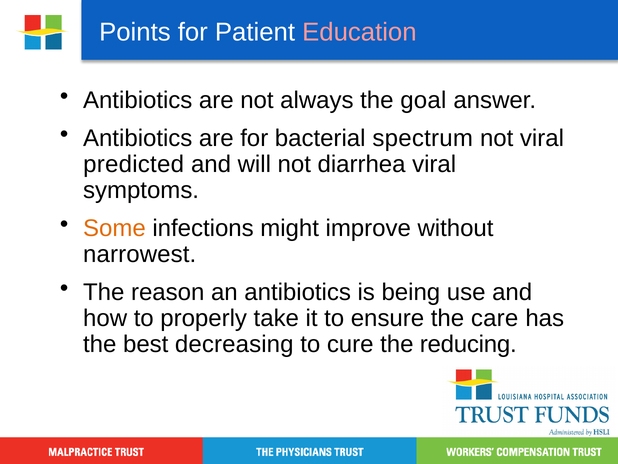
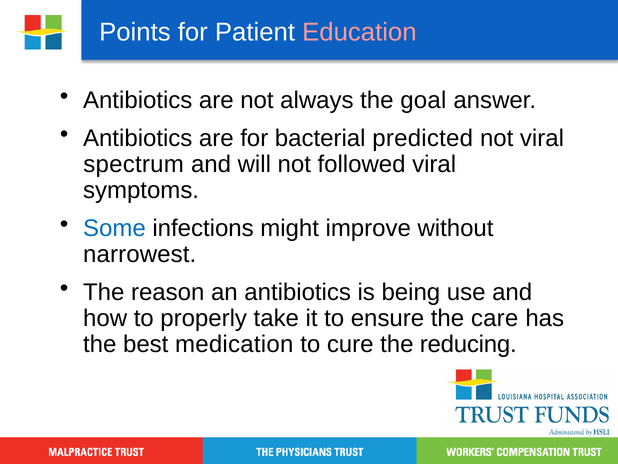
spectrum: spectrum -> predicted (423, 138)
predicted: predicted -> spectrum (134, 164)
diarrhea: diarrhea -> followed (362, 164)
Some colour: orange -> blue (114, 228)
decreasing: decreasing -> medication (234, 344)
